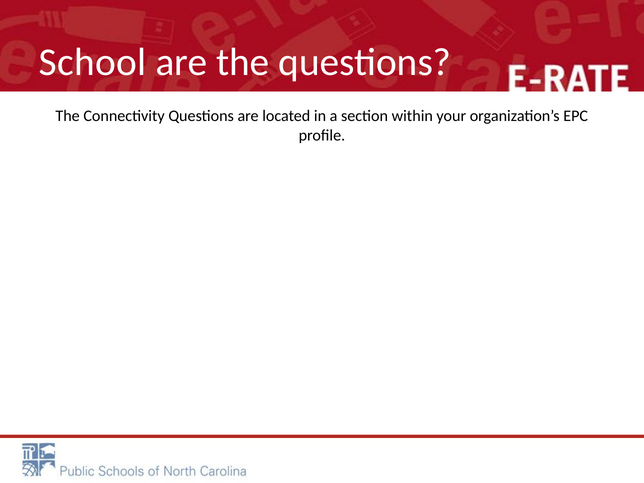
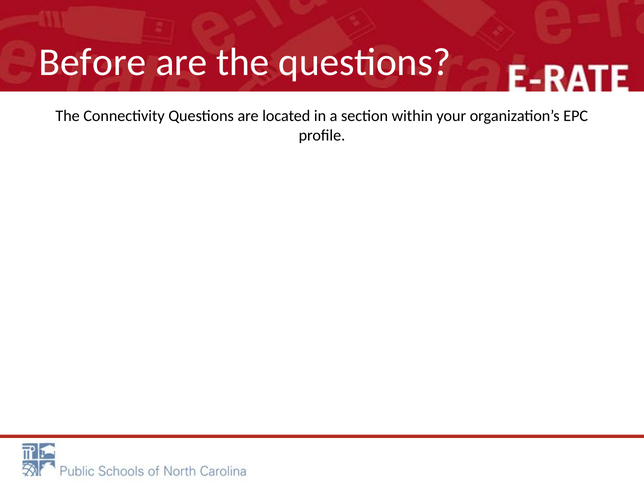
School: School -> Before (93, 62)
